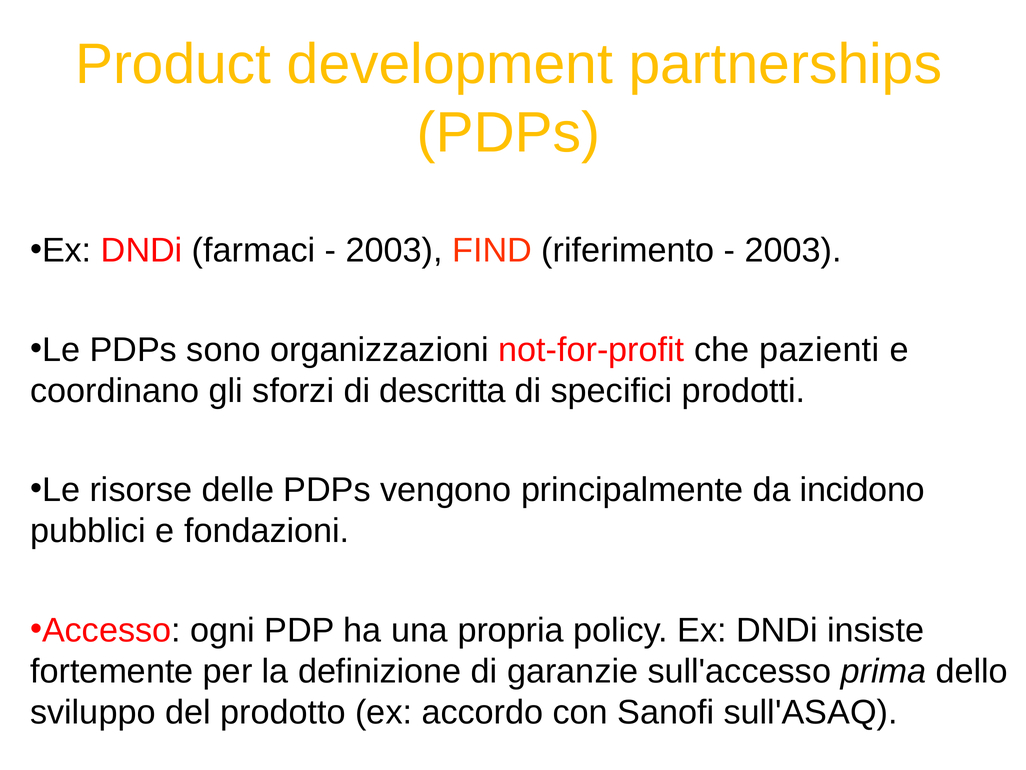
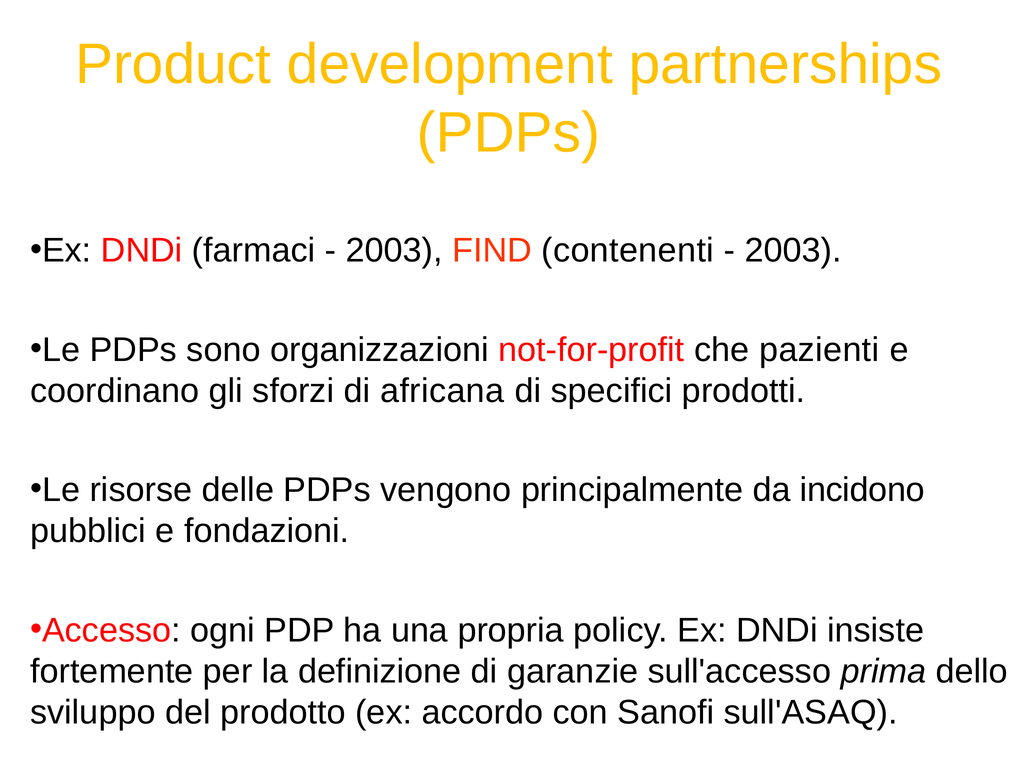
riferimento: riferimento -> contenenti (628, 250)
descritta: descritta -> africana (442, 391)
